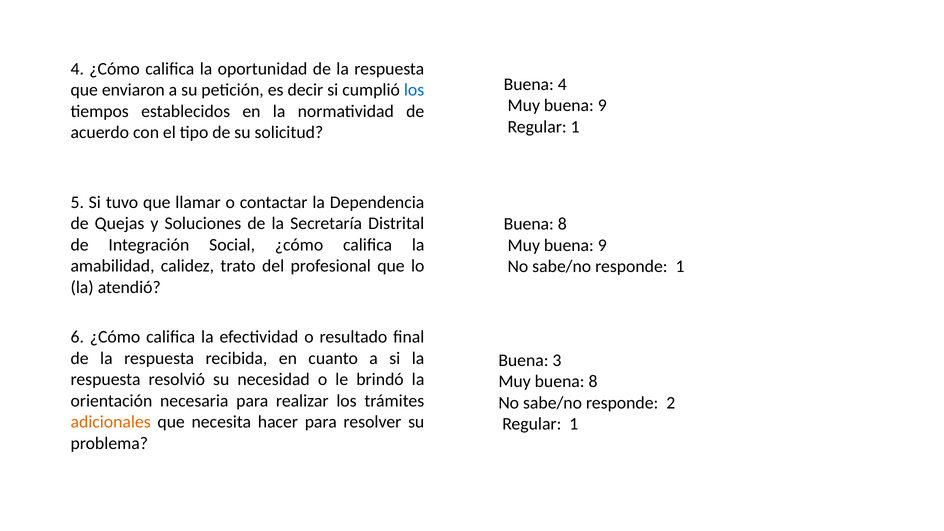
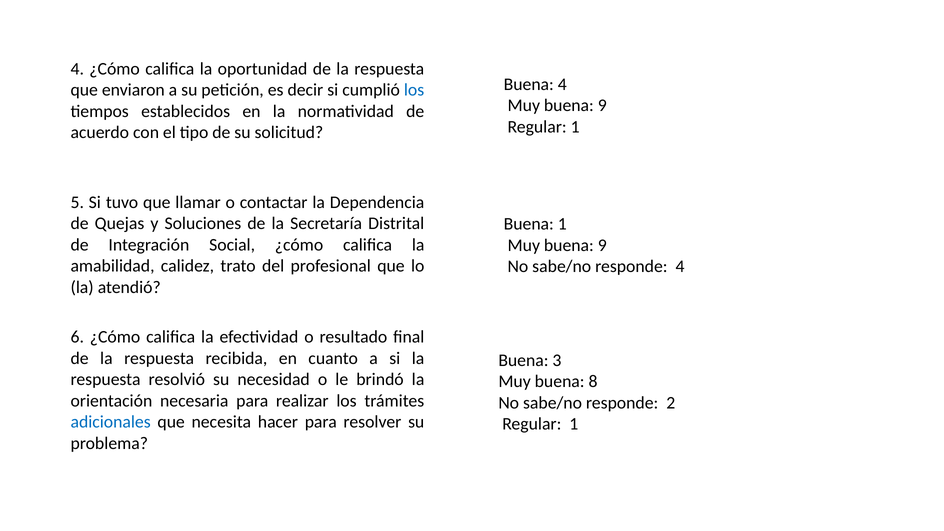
8: 8 -> 1 (562, 224)
responde 1: 1 -> 4 (680, 267)
adicionales colour: orange -> blue (111, 422)
